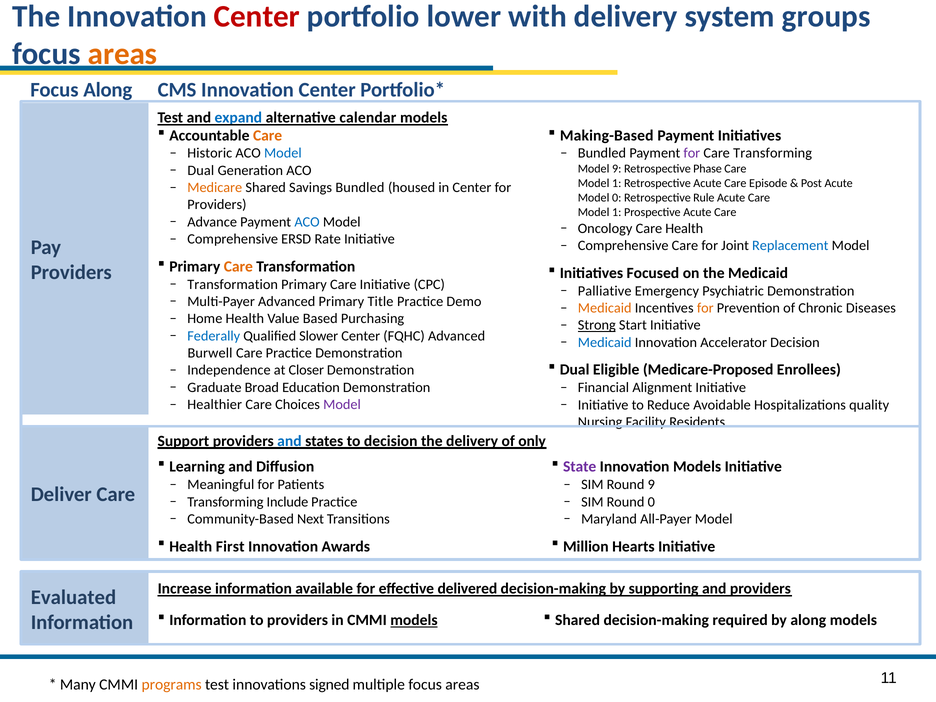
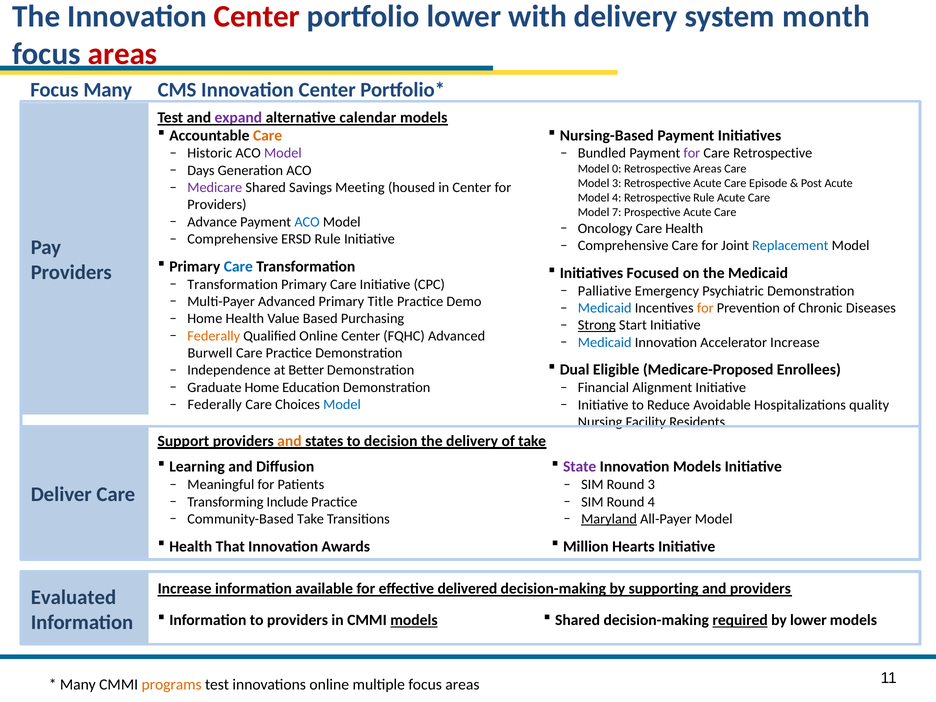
groups: groups -> month (826, 16)
areas colour: orange -> red (123, 54)
Focus Along: Along -> Many (108, 90)
expand colour: blue -> purple (238, 118)
Making-Based: Making-Based -> Nursing-Based (607, 135)
Model colour: blue -> purple (283, 153)
Care Transforming: Transforming -> Retrospective (773, 153)
Dual: Dual -> Days (201, 170)
Model 9: 9 -> 0 (617, 169)
Retrospective Phase: Phase -> Areas (707, 169)
1: 1 -> 3 (617, 183)
Medicare colour: orange -> purple (215, 188)
Savings Bundled: Bundled -> Meeting (360, 188)
Model 0: 0 -> 4 (617, 198)
1: 1 -> 7 (617, 213)
ERSD Rate: Rate -> Rule (328, 239)
Care colour: orange -> blue (238, 267)
Medicaid colour: orange -> blue (605, 308)
Federally colour: blue -> orange (214, 336)
Qualified Slower: Slower -> Online (319, 336)
Accelerator Decision: Decision -> Increase (795, 342)
Closer: Closer -> Better (306, 370)
Graduate Broad: Broad -> Home (262, 387)
Healthier: Healthier -> Federally (215, 405)
Model colour: purple -> blue (342, 405)
and colour: blue -> orange (289, 441)
of only: only -> take (532, 441)
Round 9: 9 -> 3 (651, 485)
Round 0: 0 -> 4 (651, 502)
Community-Based Next: Next -> Take (310, 519)
Maryland underline: none -> present (609, 519)
First: First -> That (230, 546)
required underline: none -> present (740, 620)
by along: along -> lower (808, 620)
innovations signed: signed -> online (329, 685)
